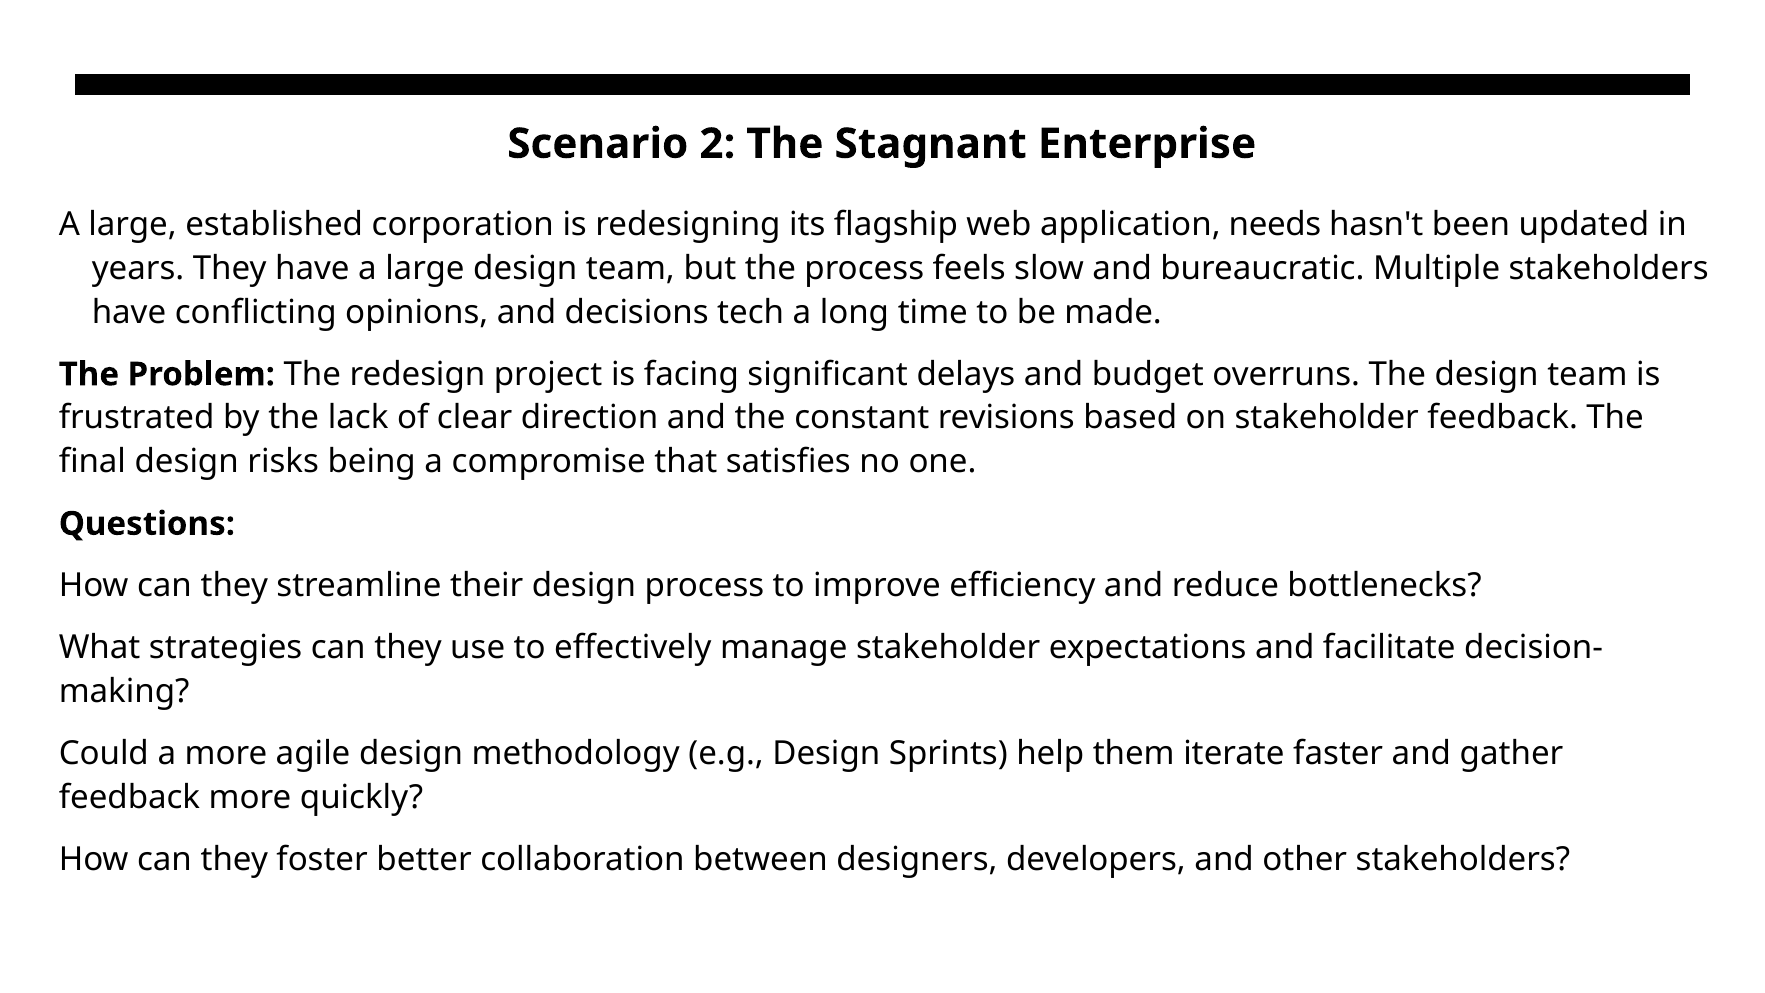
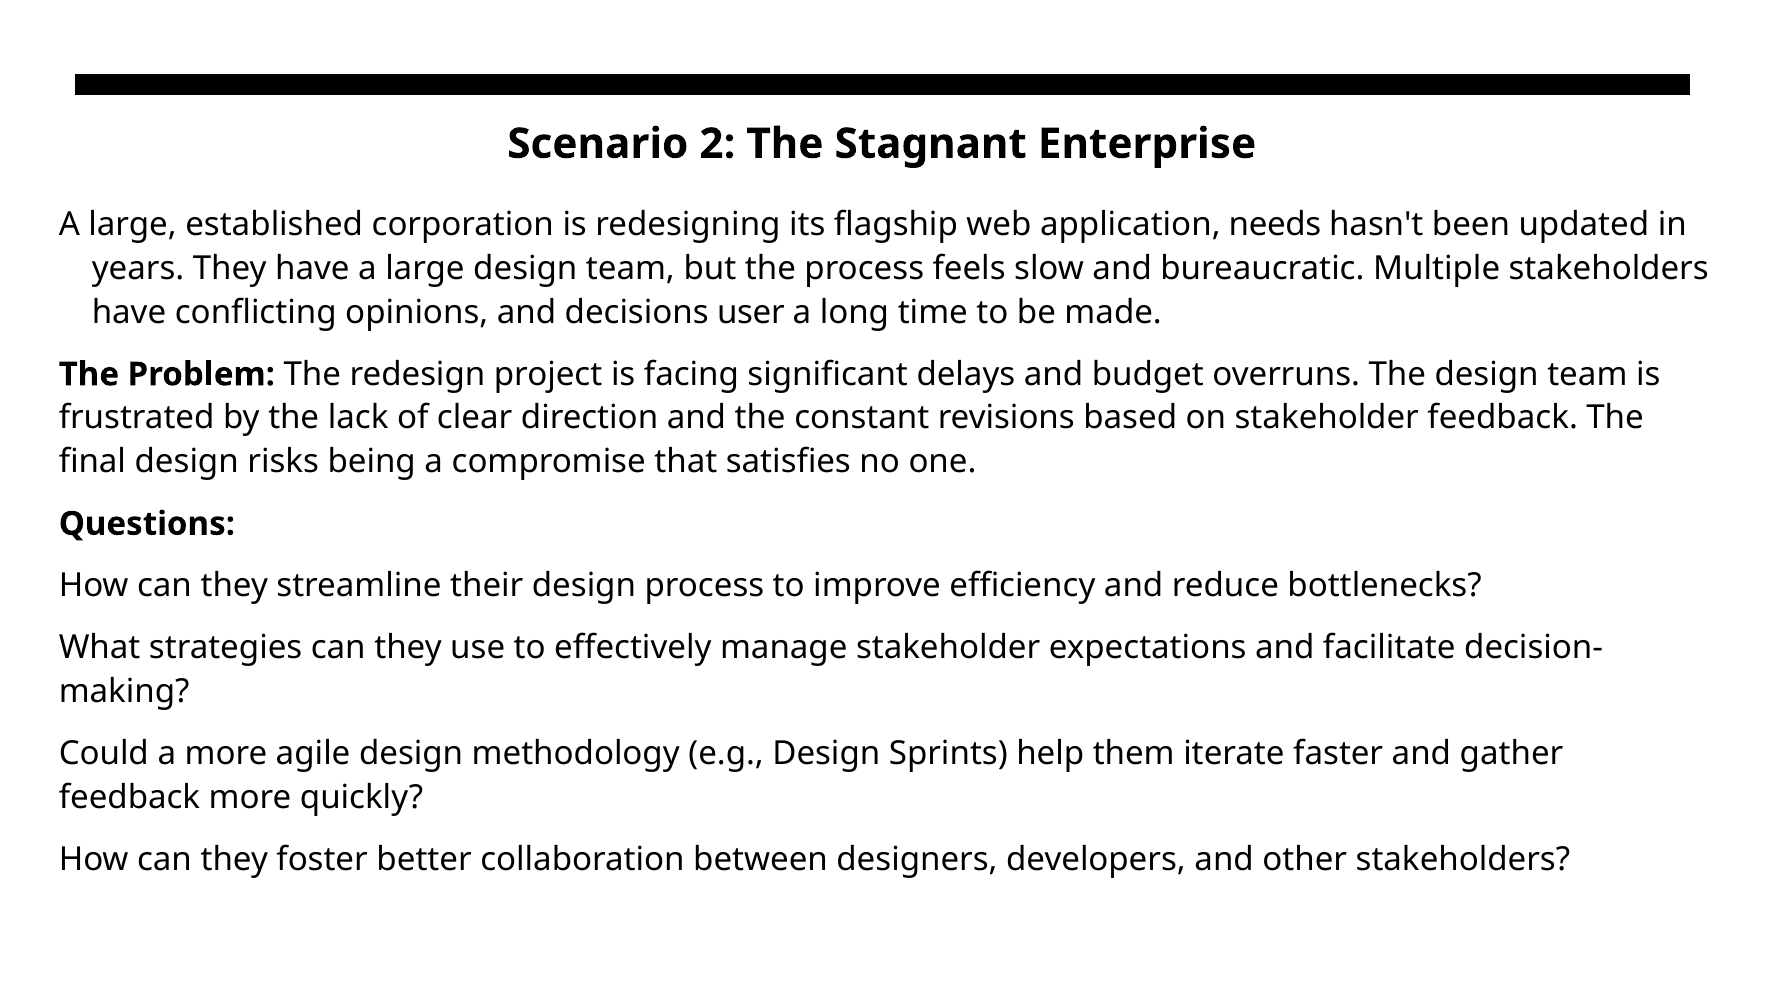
tech: tech -> user (751, 312)
